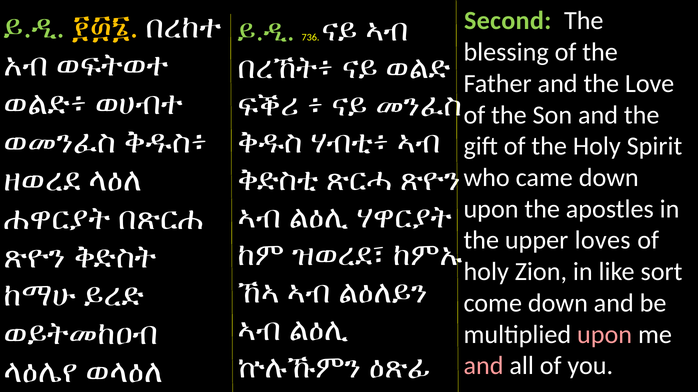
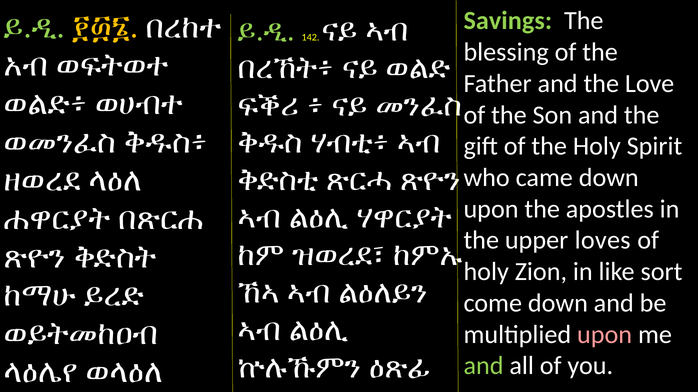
Second: Second -> Savings (508, 21)
736: 736 -> 142 (311, 37)
and colour: pink -> light green (484, 366)
